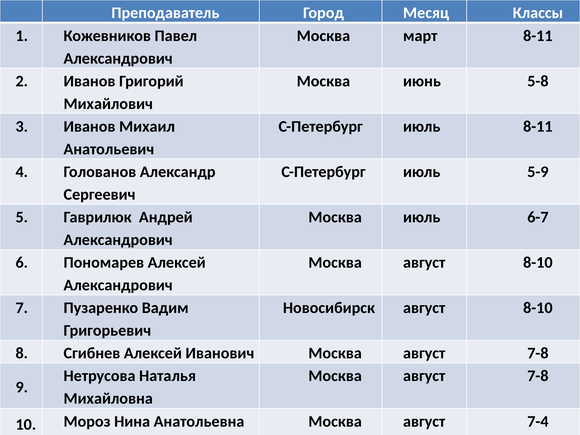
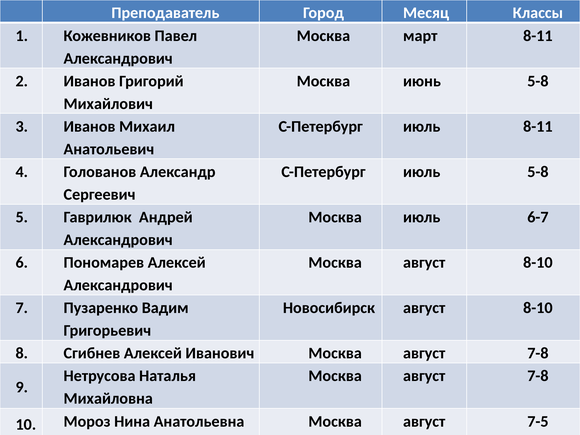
июль 5-9: 5-9 -> 5-8 (538, 172)
7-4: 7-4 -> 7-5 (538, 421)
